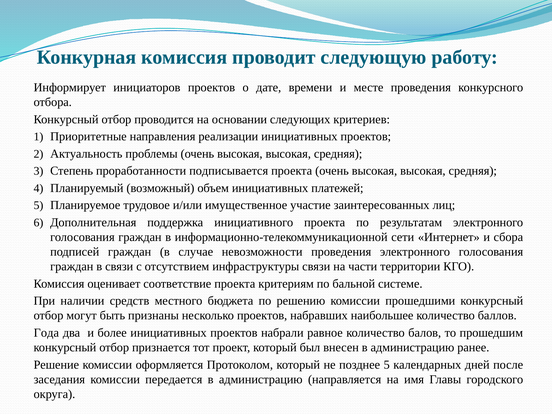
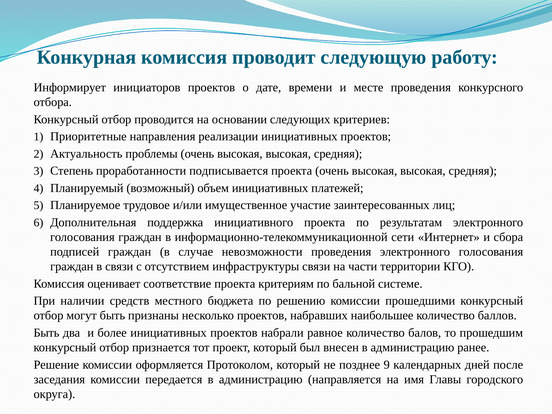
Года: Года -> Быть (46, 333)
позднее 5: 5 -> 9 (387, 365)
